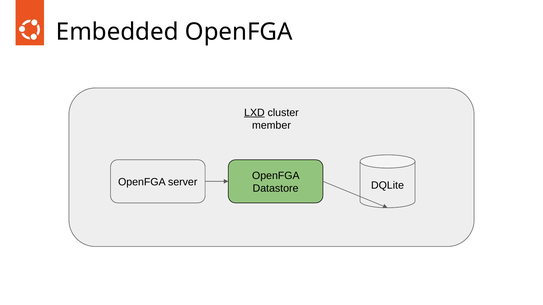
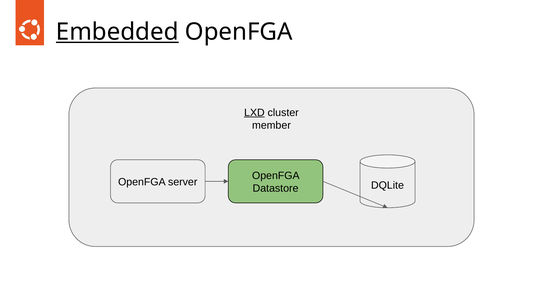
Embedded underline: none -> present (117, 32)
